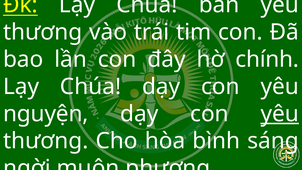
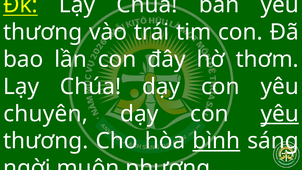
chính: chính -> thơm (267, 59)
nguyện: nguyện -> chuyên (46, 114)
bình underline: none -> present (216, 141)
